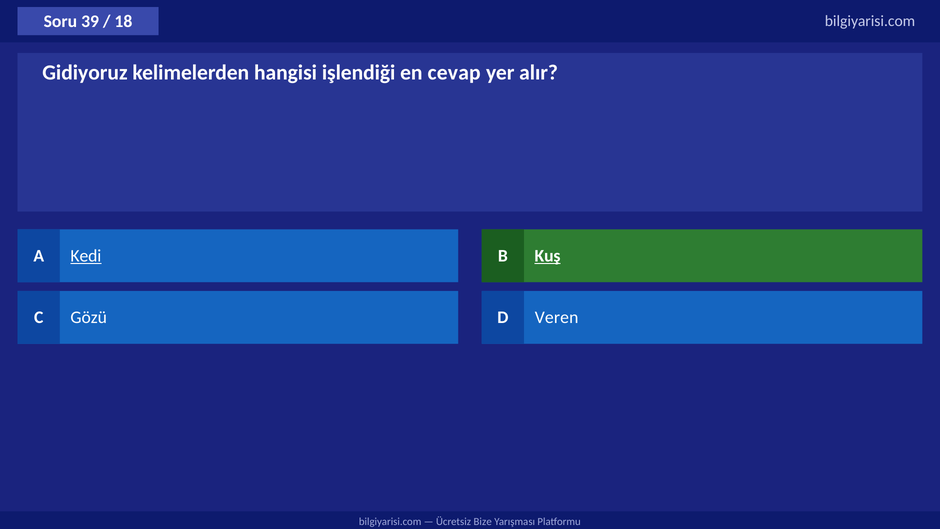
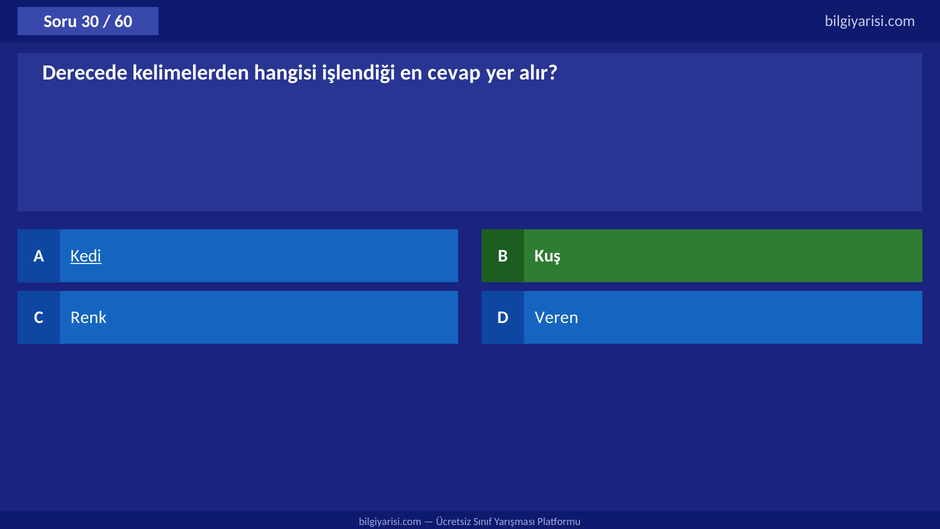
39: 39 -> 30 (90, 21)
18: 18 -> 60 (123, 21)
Gidiyoruz: Gidiyoruz -> Derecede (85, 72)
Kuş underline: present -> none (548, 256)
Gözü: Gözü -> Renk (89, 317)
Bize: Bize -> Sınıf (483, 521)
